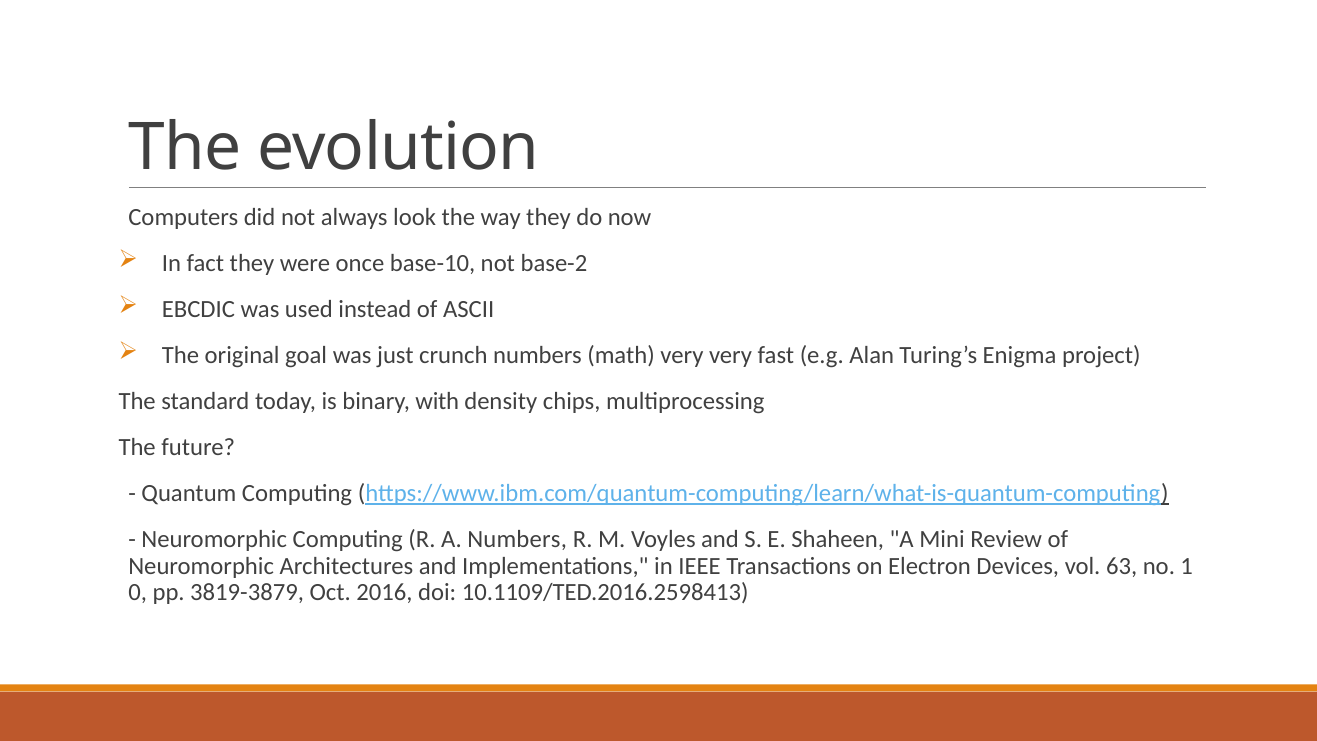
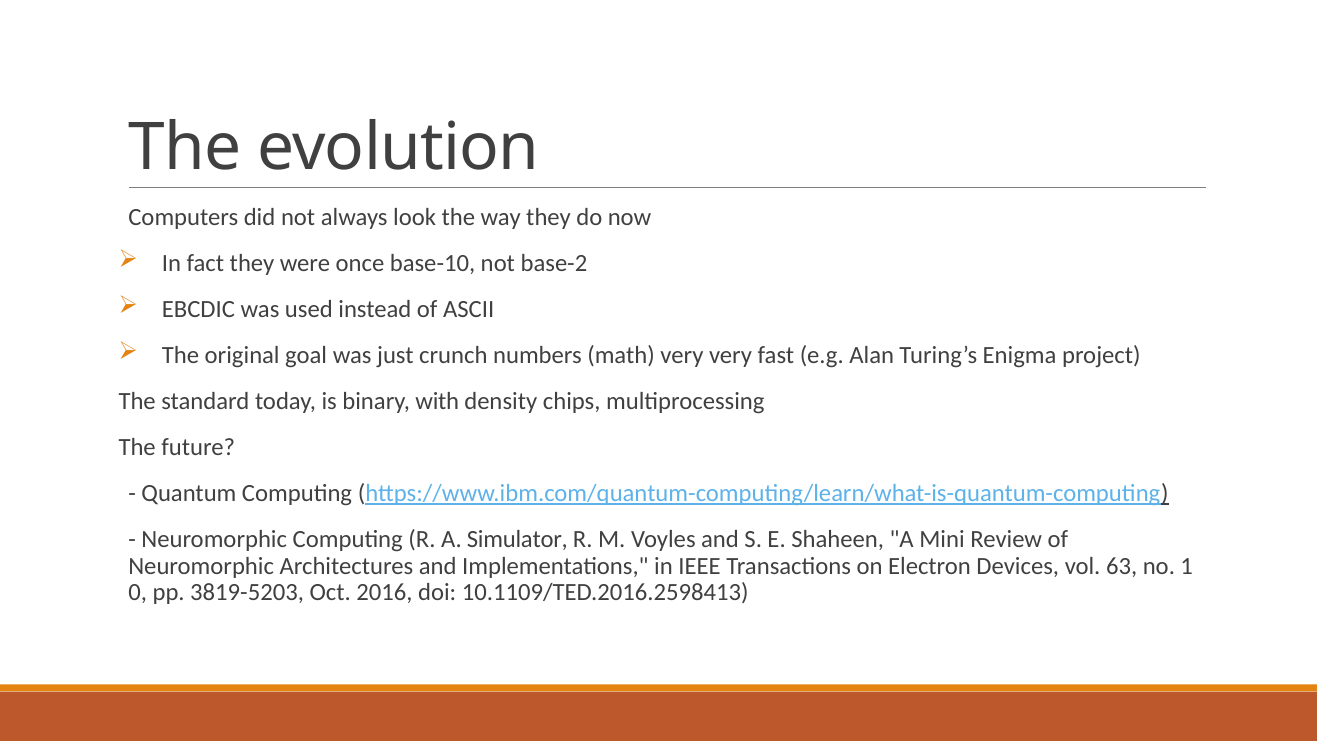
A Numbers: Numbers -> Simulator (517, 539)
3819-3879: 3819-3879 -> 3819-5203 (247, 593)
